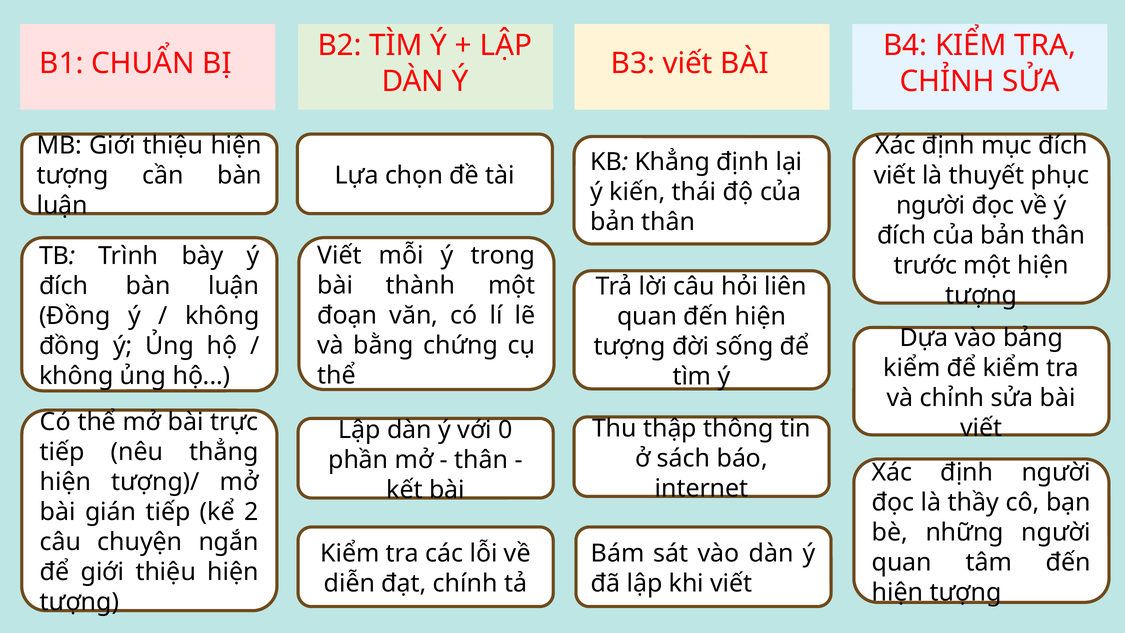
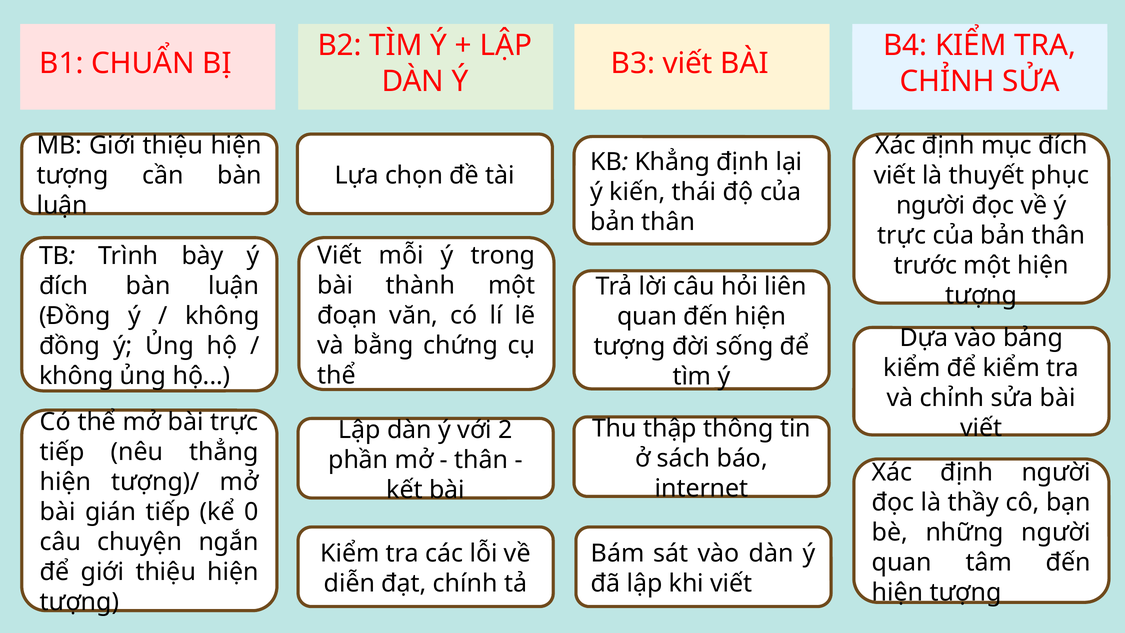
đích: đích -> trực (902, 235)
0: 0 -> 2 (505, 430)
2: 2 -> 0 (251, 512)
